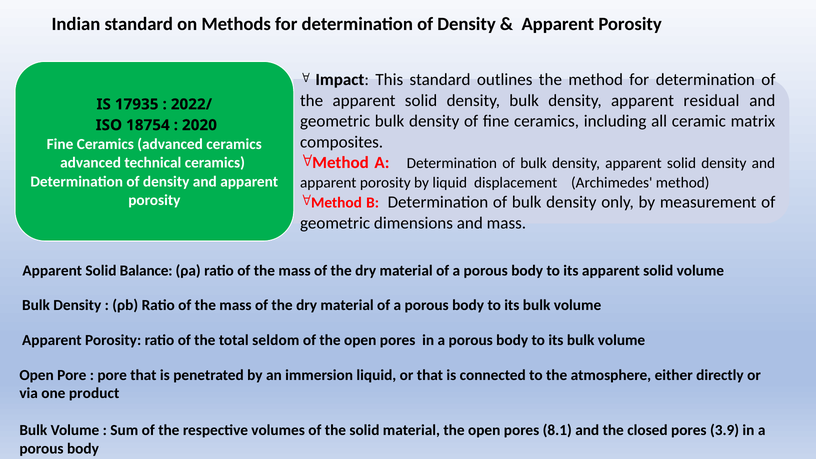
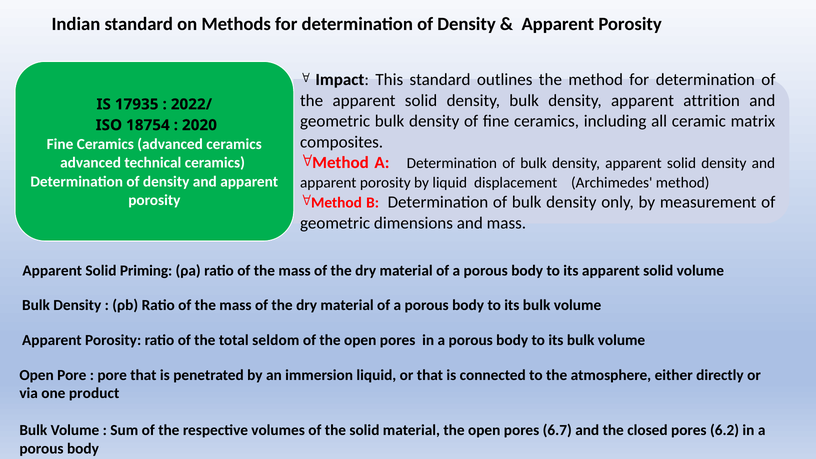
residual: residual -> attrition (712, 100)
Balance: Balance -> Priming (146, 270)
8.1: 8.1 -> 6.7 (557, 430)
3.9: 3.9 -> 6.2 (725, 430)
